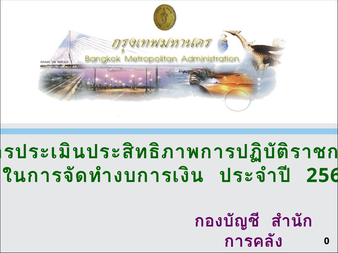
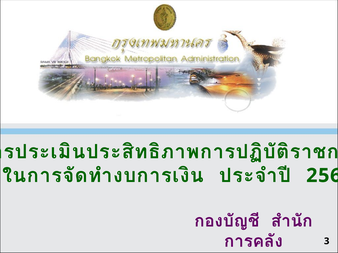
0: 0 -> 3 (327, 242)
